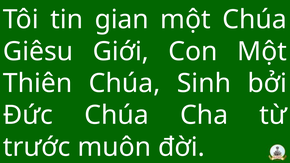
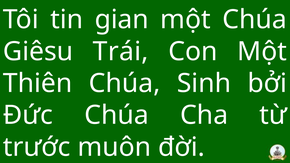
Giới: Giới -> Trái (121, 52)
